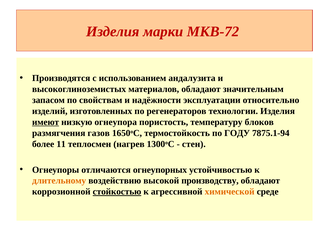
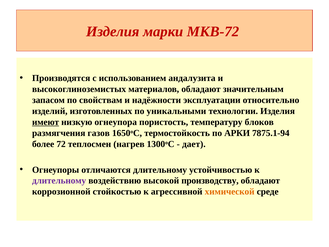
регенераторов: регенераторов -> уникальными (176, 111)
ГОДУ: ГОДУ -> АРКИ (237, 133)
11: 11 -> 72 (61, 144)
стен: стен -> дает (194, 144)
отличаются огнеупорных: огнеупорных -> длительному (160, 170)
длительному colour: orange -> purple (59, 181)
стойкостью underline: present -> none (117, 192)
